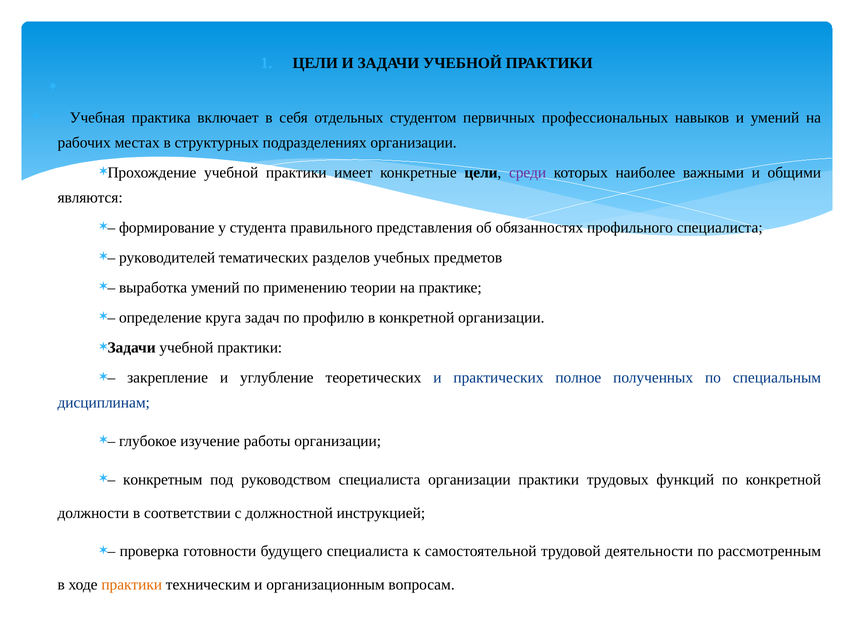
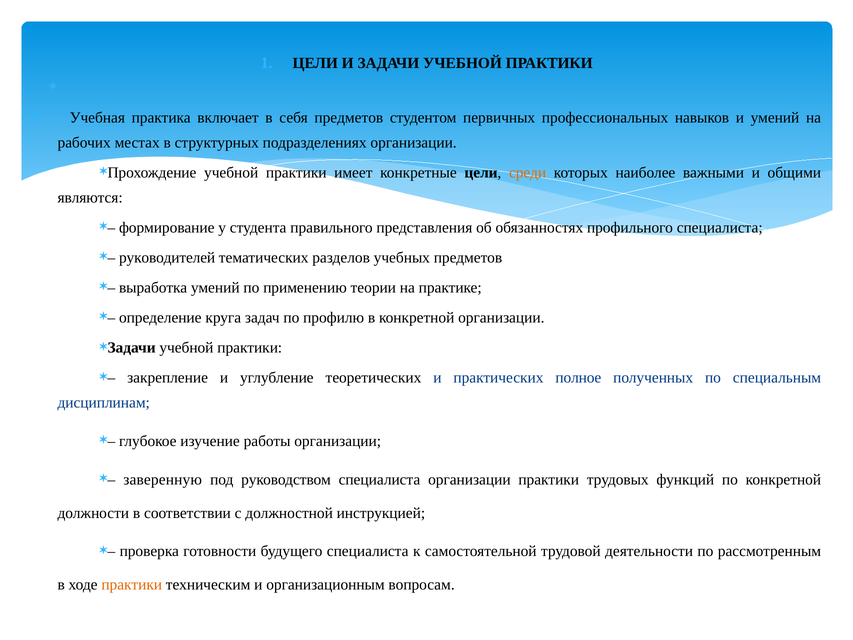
себя отдельных: отдельных -> предметов (349, 117)
среди colour: purple -> orange (528, 172)
конкретным: конкретным -> заверенную (163, 479)
